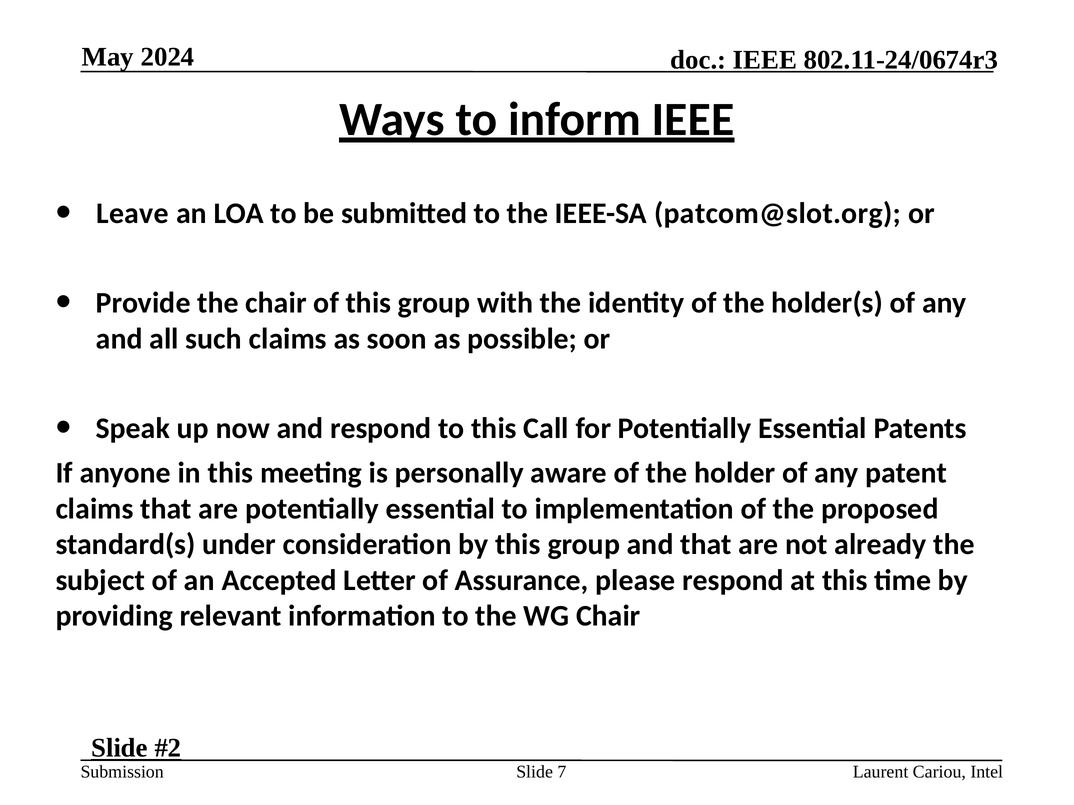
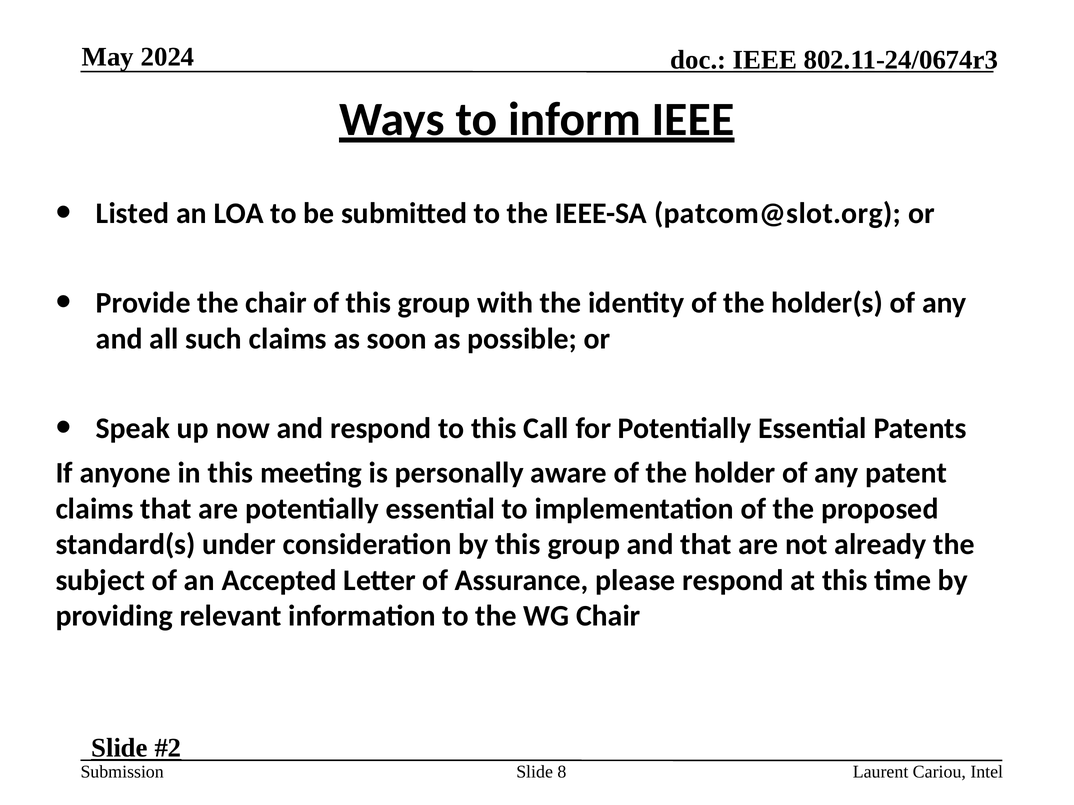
Leave: Leave -> Listed (133, 214)
7: 7 -> 8 (562, 773)
